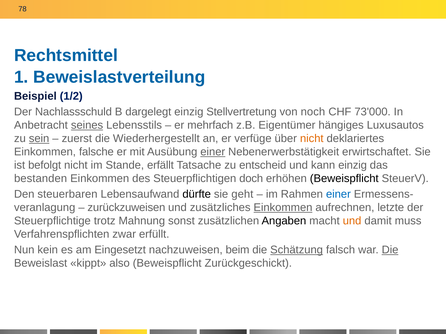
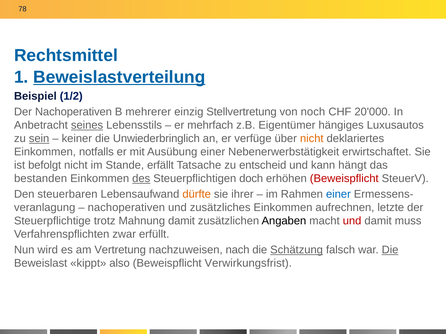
Beweislastverteilung underline: none -> present (119, 77)
Der Nachlassschuld: Nachlassschuld -> Nachoperativen (73, 112)
dargelegt: dargelegt -> mehrerer (148, 112)
73'000: 73'000 -> 20'000 (373, 112)
zuerst: zuerst -> keiner (77, 139)
Wiederhergestellt: Wiederhergestellt -> Unwiederbringlich (156, 139)
falsche: falsche -> notfalls (96, 152)
einer underline: present -> none (213, 152)
kann einzig: einzig -> hängt (352, 165)
des underline: none -> present (141, 179)
Beweispflicht colour: black -> red (344, 179)
dürfte colour: black -> orange (197, 194)
geht: geht -> ihrer (242, 194)
zurückzuweisen: zurückzuweisen -> nachoperativen (126, 208)
Einkommen underline: present -> none (283, 208)
Mahnung sonst: sonst -> damit (182, 221)
und colour: orange -> red (352, 221)
kein: kein -> wird (48, 250)
Eingesetzt: Eingesetzt -> Vertretung (120, 250)
beim: beim -> nach (238, 250)
Zurückgeschickt: Zurückgeschickt -> Verwirkungsfrist (248, 264)
